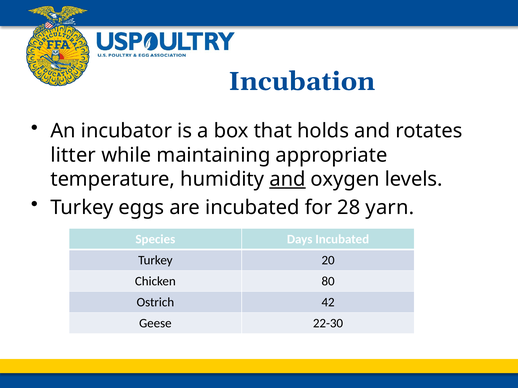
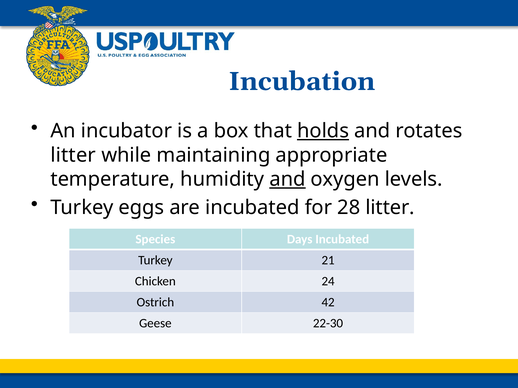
holds underline: none -> present (323, 131)
28 yarn: yarn -> litter (390, 208)
20: 20 -> 21 (328, 260)
80: 80 -> 24 (328, 281)
